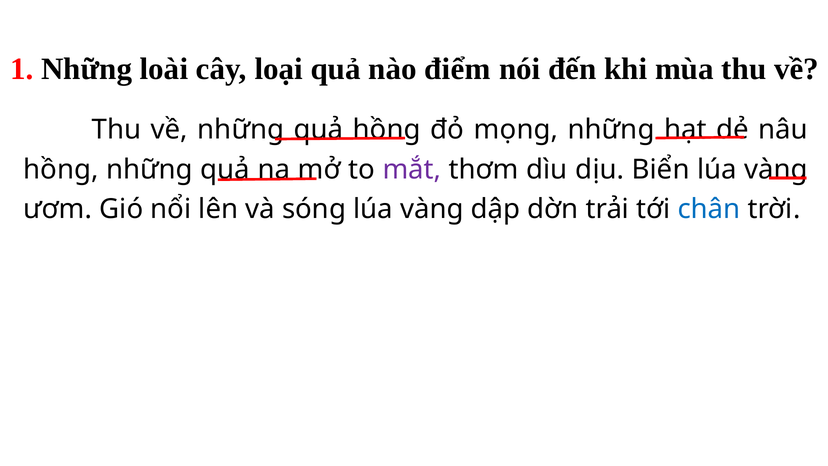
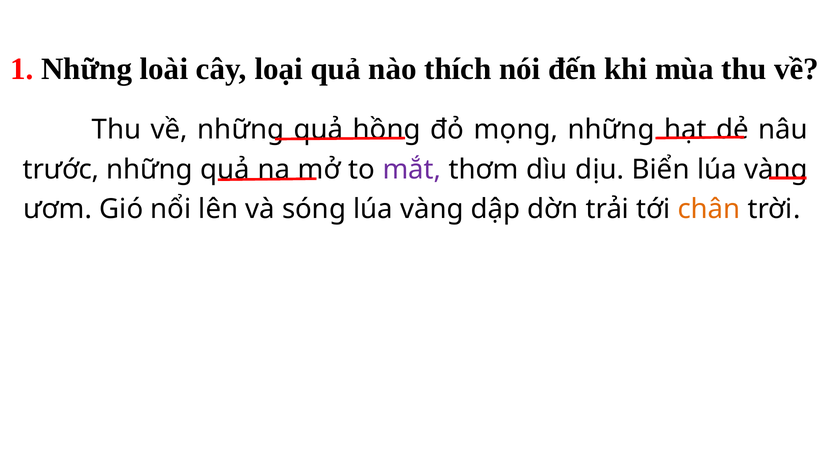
điểm: điểm -> thích (458, 69)
hồng: hồng -> trước (61, 169)
chân colour: blue -> orange (709, 209)
